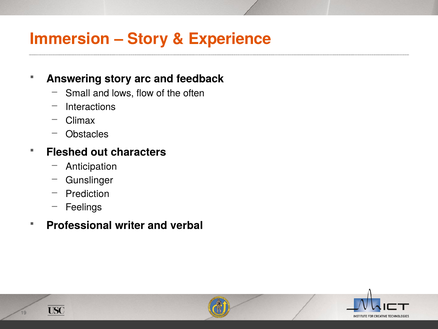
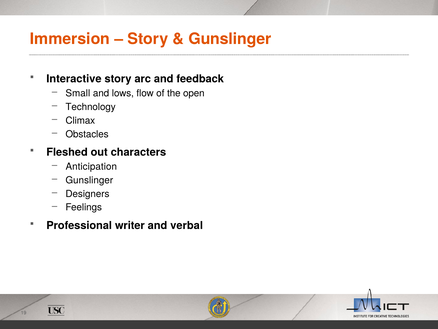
Experience: Experience -> Gunslinger (230, 39)
Answering: Answering -> Interactive (74, 79)
often: often -> open (194, 93)
Interactions: Interactions -> Technology (91, 107)
Prediction: Prediction -> Designers (87, 194)
